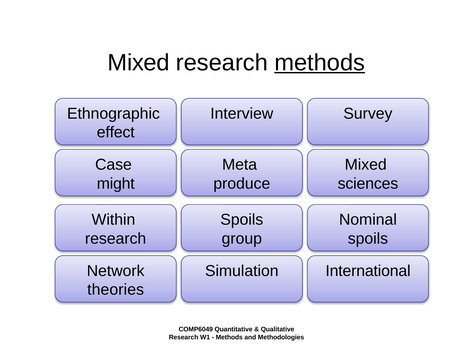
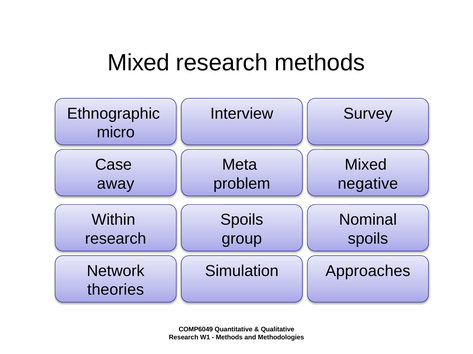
methods underline: present -> none (320, 63)
effect: effect -> micro (116, 133)
might: might -> away (116, 184)
produce: produce -> problem (242, 184)
sciences: sciences -> negative (368, 184)
International: International -> Approaches (368, 271)
